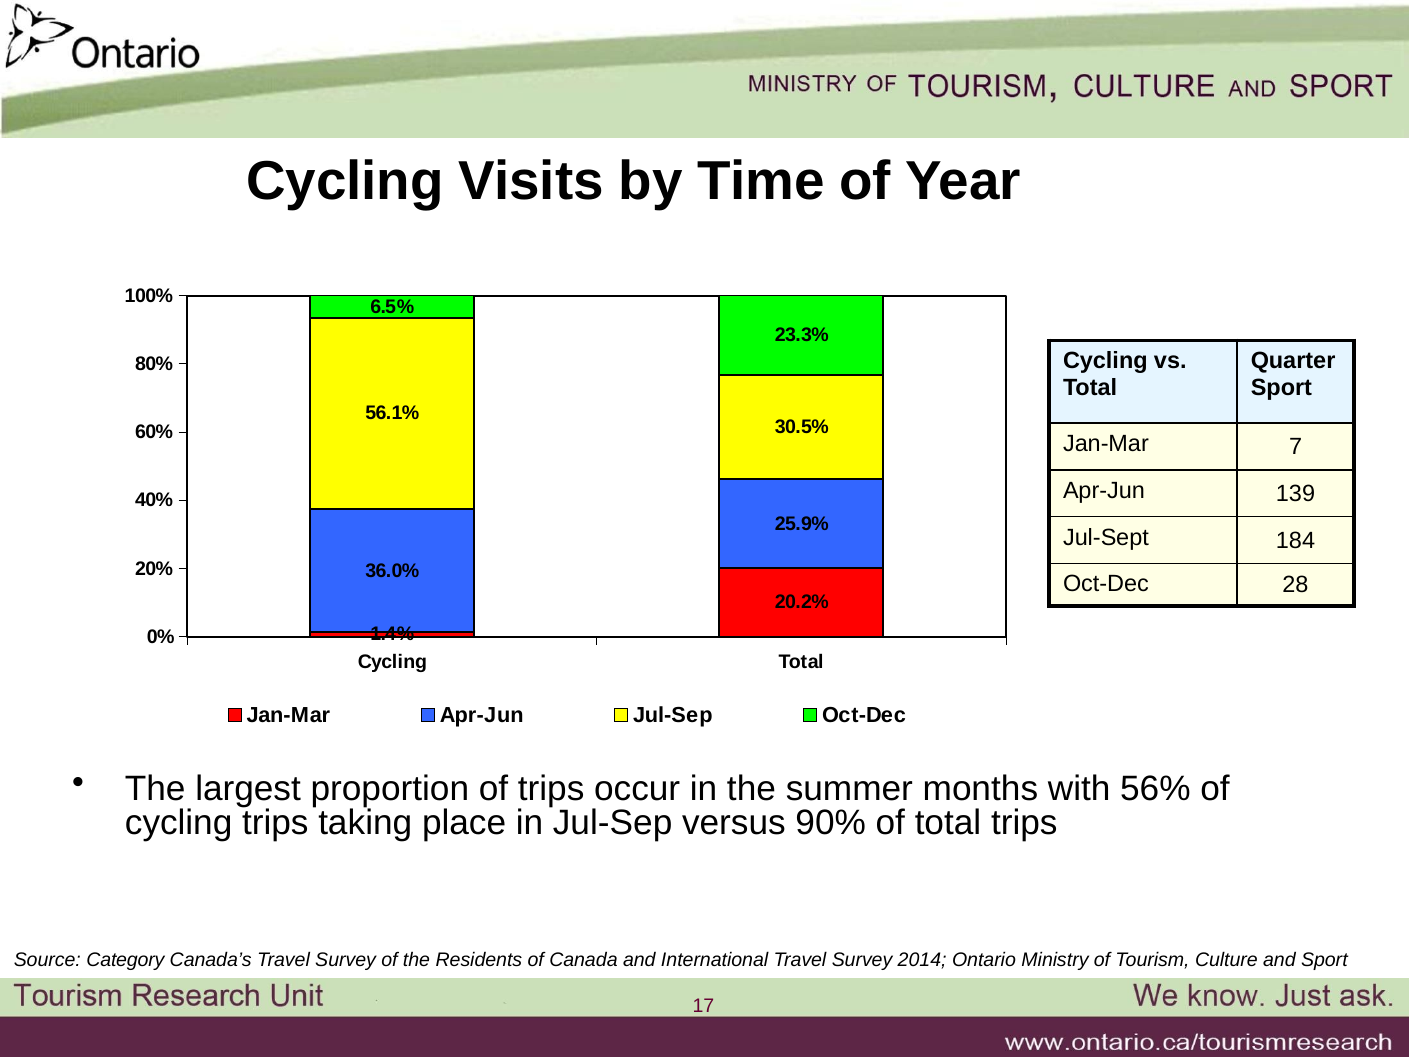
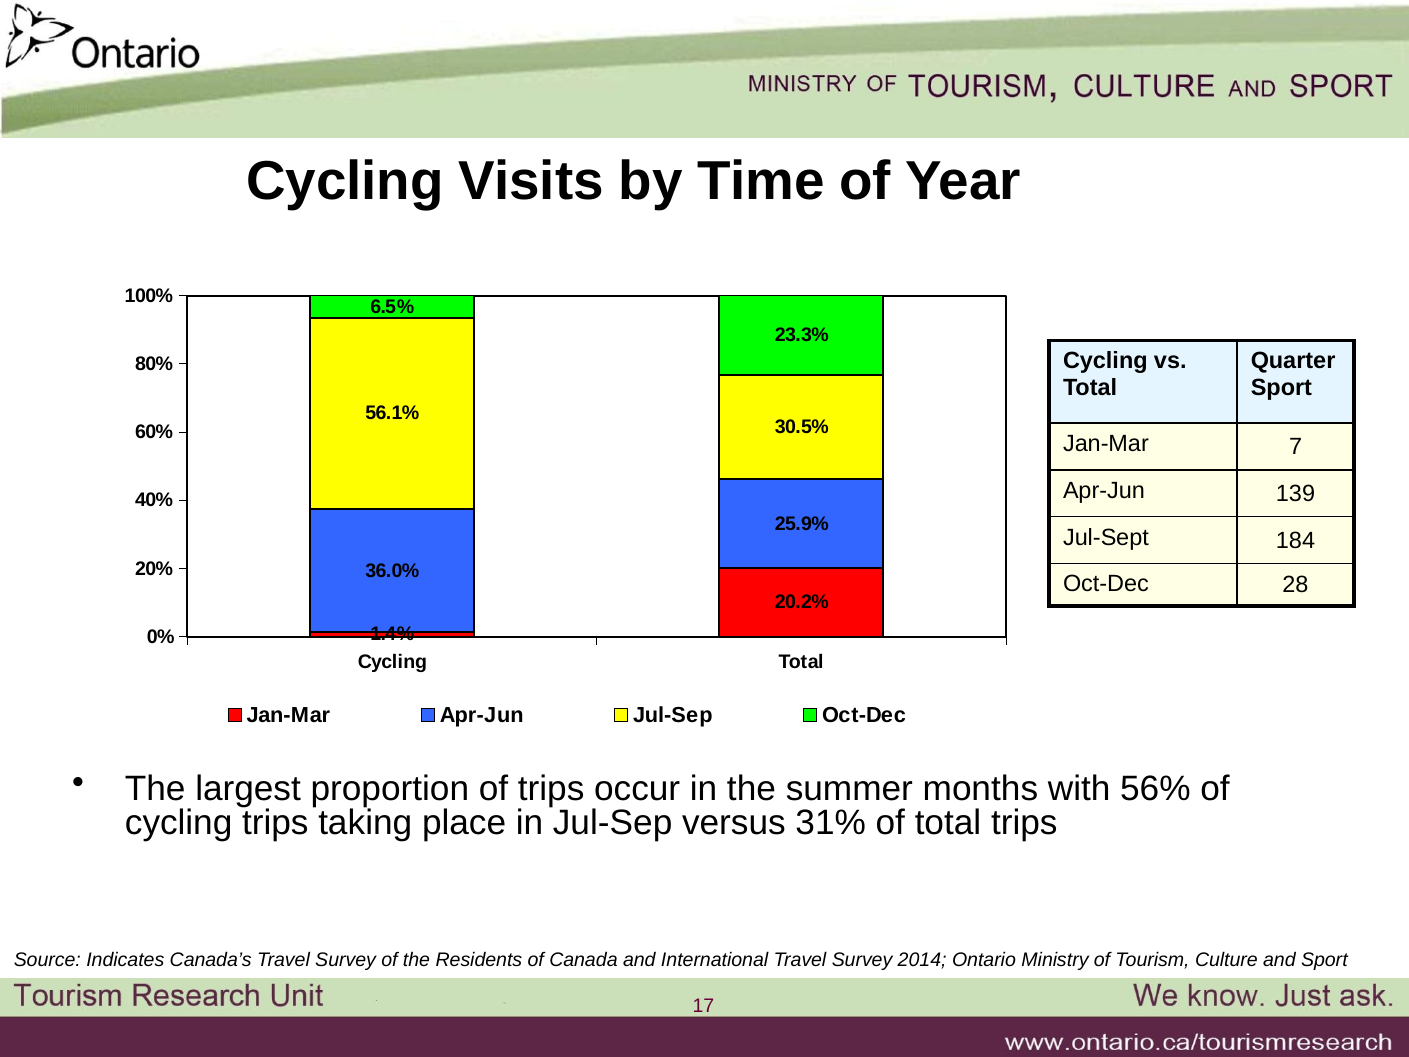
90%: 90% -> 31% (831, 822)
Category: Category -> Indicates (125, 959)
